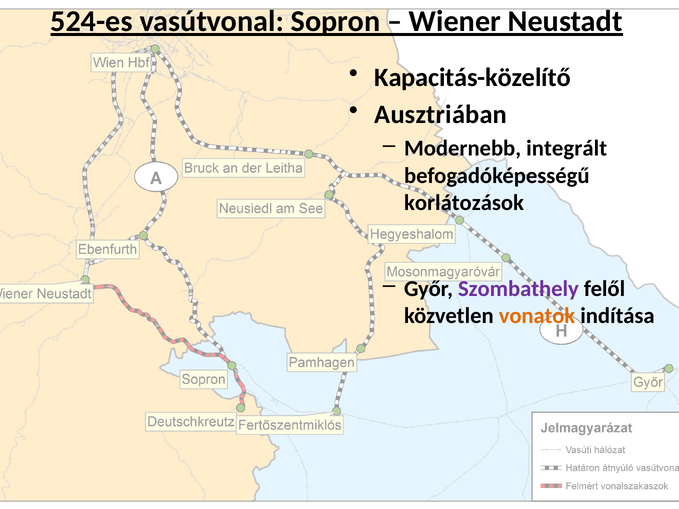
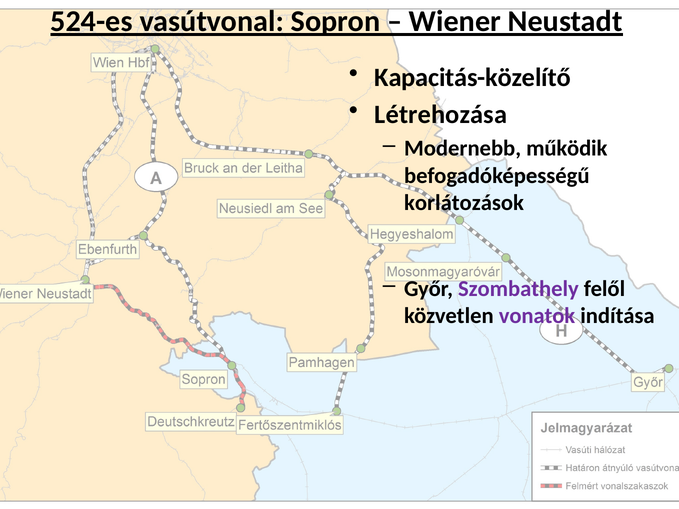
Ausztriában: Ausztriában -> Létrehozása (441, 115)
integrált: integrált -> működik (567, 149)
vonatok colour: orange -> purple (537, 316)
